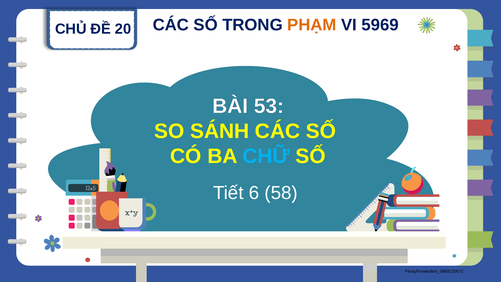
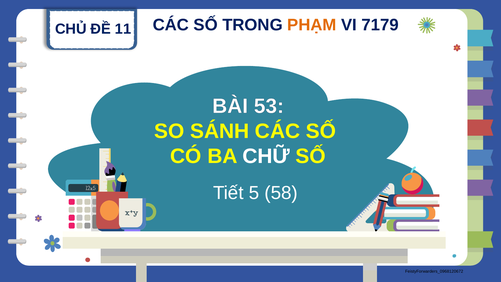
20: 20 -> 11 (123, 29)
5969: 5969 -> 7179 (380, 25)
CHỮ colour: light blue -> white (266, 156)
6: 6 -> 5 (254, 193)
